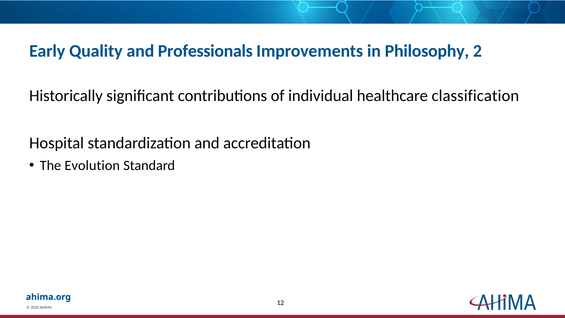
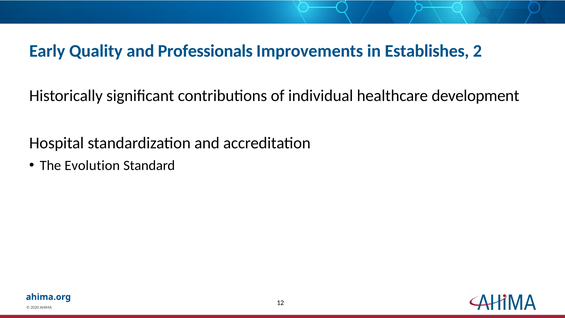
Philosophy: Philosophy -> Establishes (427, 51)
classification: classification -> development (475, 96)
